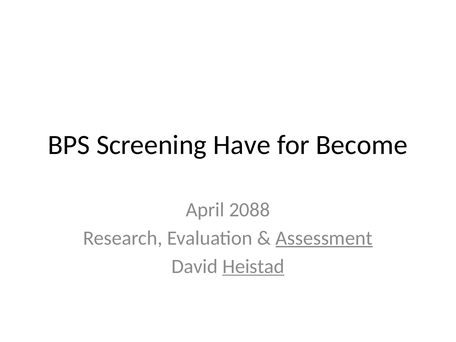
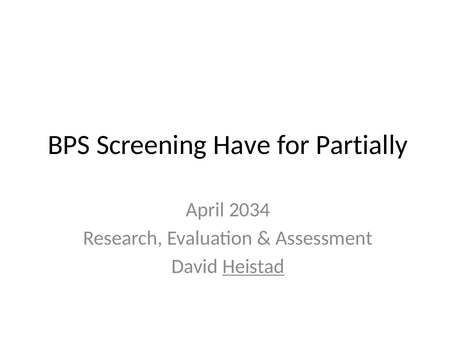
Become: Become -> Partially (362, 145)
2088: 2088 -> 2034 (250, 210)
Assessment underline: present -> none (324, 238)
